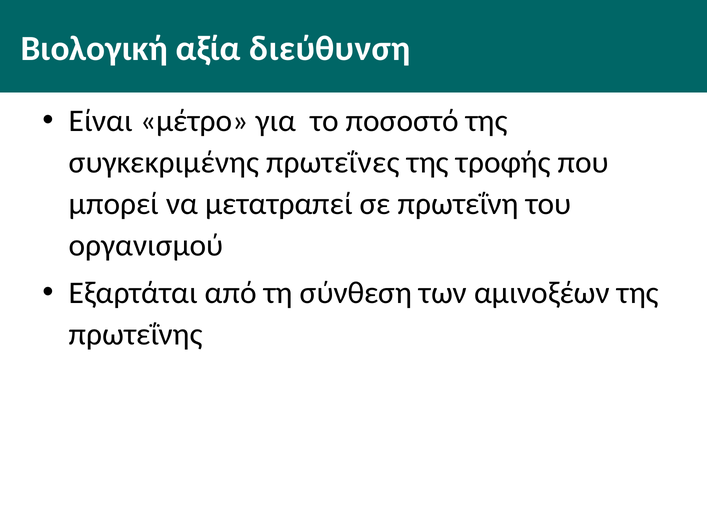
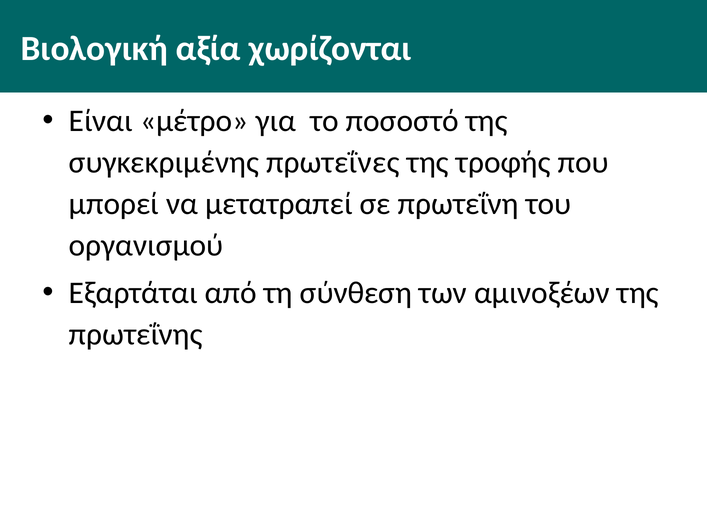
διεύθυνση: διεύθυνση -> χωρίζονται (330, 49)
